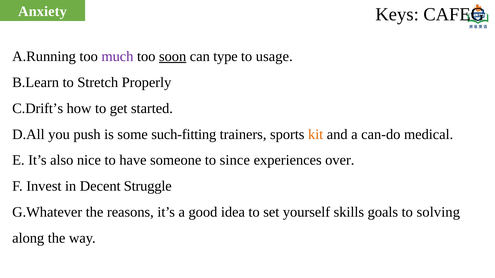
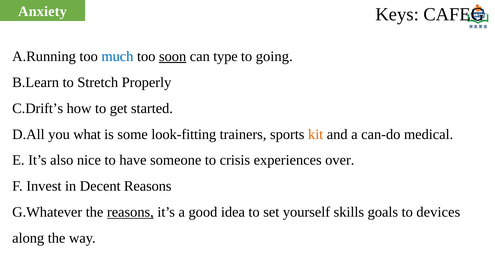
much colour: purple -> blue (117, 56)
usage: usage -> going (274, 56)
push: push -> what (87, 134)
such-fitting: such-fitting -> look-fitting (184, 134)
since: since -> crisis (235, 160)
Decent Struggle: Struggle -> Reasons (148, 186)
reasons underline: none -> present (130, 212)
solving: solving -> devices (438, 212)
